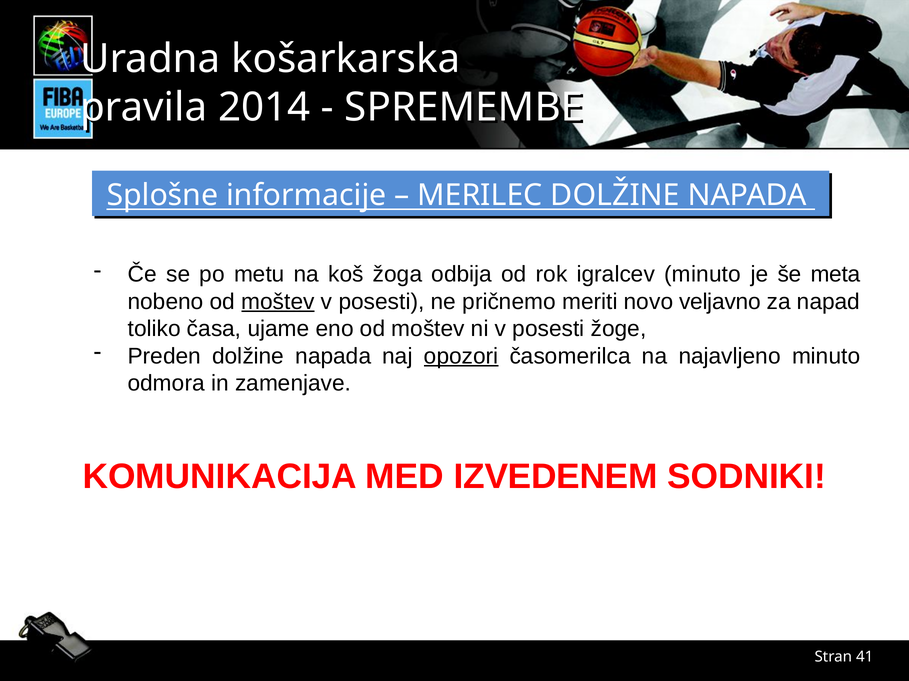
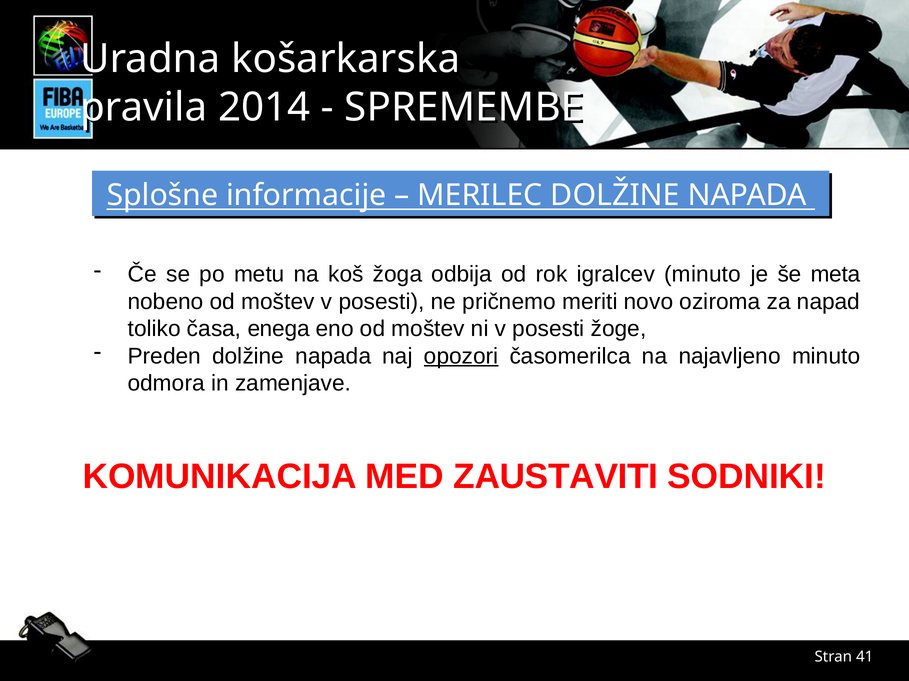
moštev underline: present -> none (278, 302)
veljavno: veljavno -> oziroma (720, 302)
ujame: ujame -> enega (279, 329)
IZVEDENEM: IZVEDENEM -> ZAUSTAVITI (556, 477)
